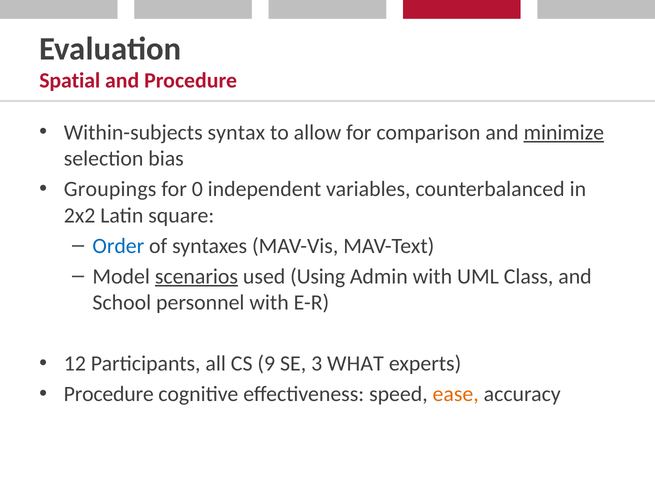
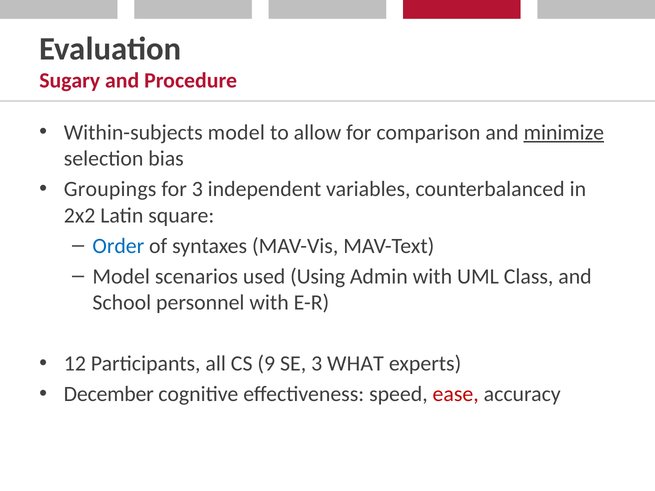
Spatial: Spatial -> Sugary (70, 81)
Within-subjects syntax: syntax -> model (236, 133)
for 0: 0 -> 3 (197, 189)
scenarios underline: present -> none (196, 277)
Procedure: Procedure -> December (109, 394)
ease colour: orange -> red (456, 394)
